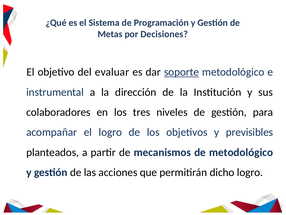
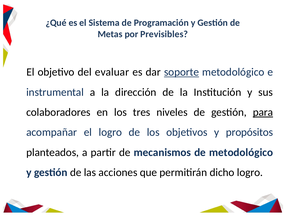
Decisiones: Decisiones -> Previsibles (164, 34)
para underline: none -> present (263, 112)
previsibles: previsibles -> propósitos (250, 132)
